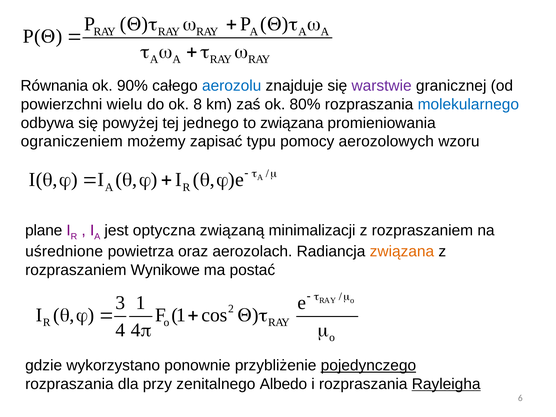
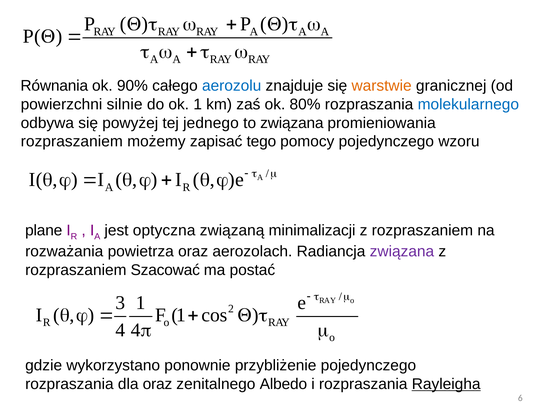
warstwie colour: purple -> orange (382, 86)
wielu: wielu -> silnie (125, 104)
ok 8: 8 -> 1 (198, 104)
ograniczeniem: ograniczeniem -> rozpraszaniem (72, 141)
typu: typu -> tego (261, 141)
pomocy aerozolowych: aerozolowych -> pojedynczego (386, 141)
uśrednione: uśrednione -> rozważania (64, 251)
związana colour: orange -> purple (402, 251)
Wynikowe: Wynikowe -> Szacować (165, 270)
pojedynczego underline: present -> none (368, 365)
dla przy: przy -> oraz (158, 384)
